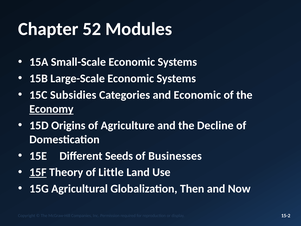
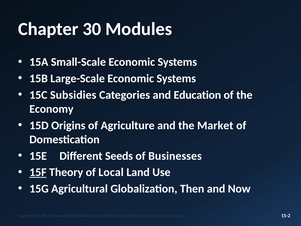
52: 52 -> 30 (92, 29)
and Economic: Economic -> Education (197, 95)
Economy underline: present -> none (51, 109)
Decline: Decline -> Market (215, 125)
Little: Little -> Local (111, 172)
